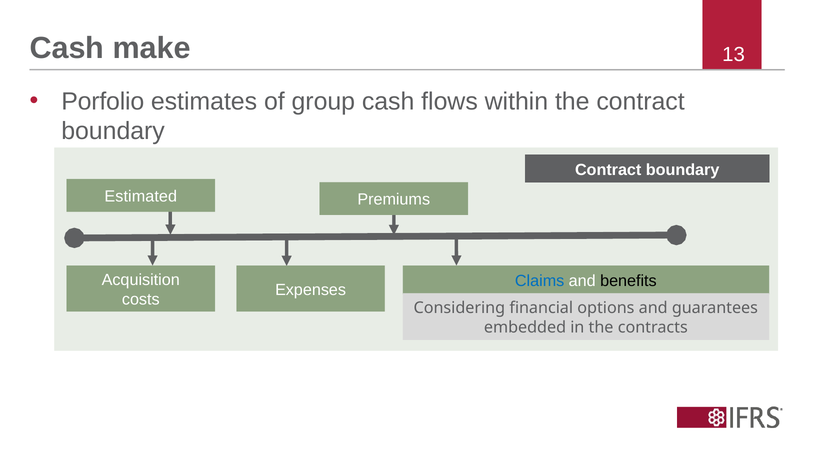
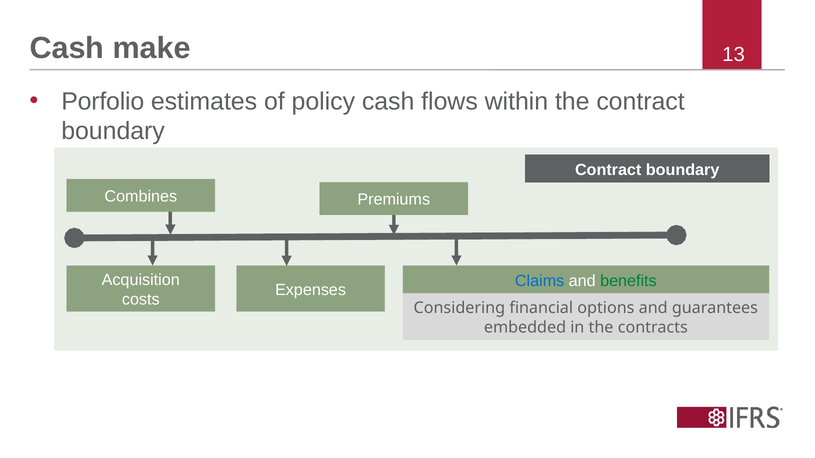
group: group -> policy (323, 101)
Estimated: Estimated -> Combines (141, 197)
benefits colour: black -> green (628, 281)
